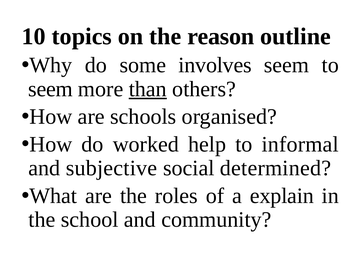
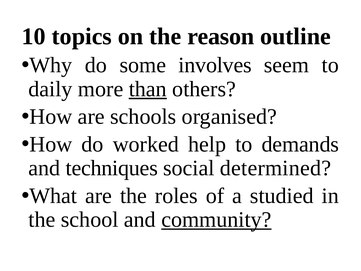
seem: seem -> daily (50, 89)
informal: informal -> demands (300, 144)
subjective: subjective -> techniques (112, 168)
explain: explain -> studied (282, 196)
community underline: none -> present (216, 220)
